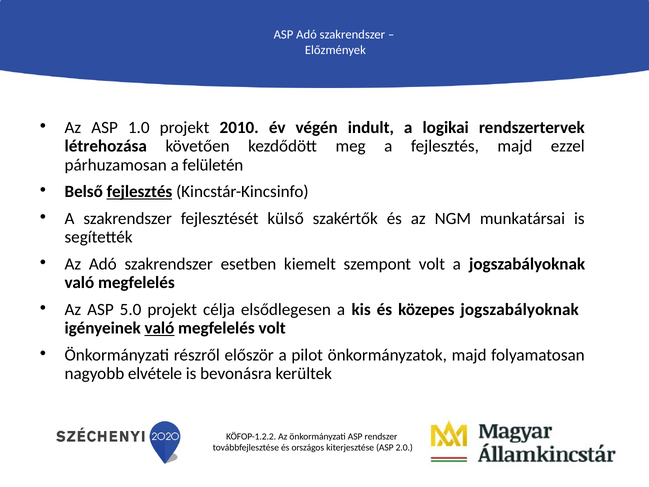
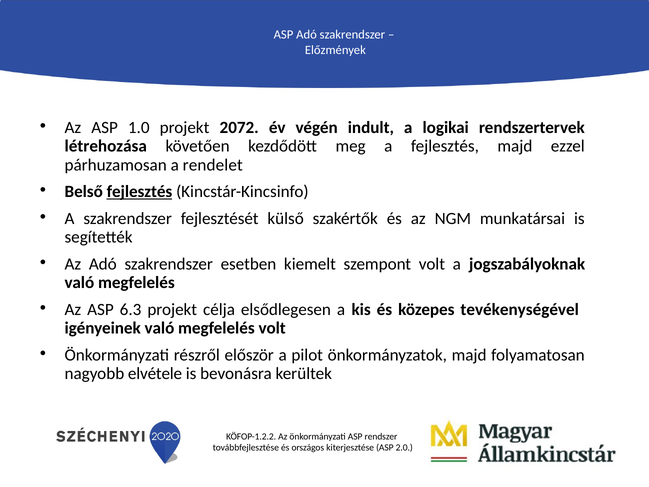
2010: 2010 -> 2072 (239, 127)
felületén: felületén -> rendelet (213, 165)
5.0: 5.0 -> 6.3 (131, 309)
közepes jogszabályoknak: jogszabályoknak -> tevékenységével (520, 309)
való underline: present -> none (159, 328)
